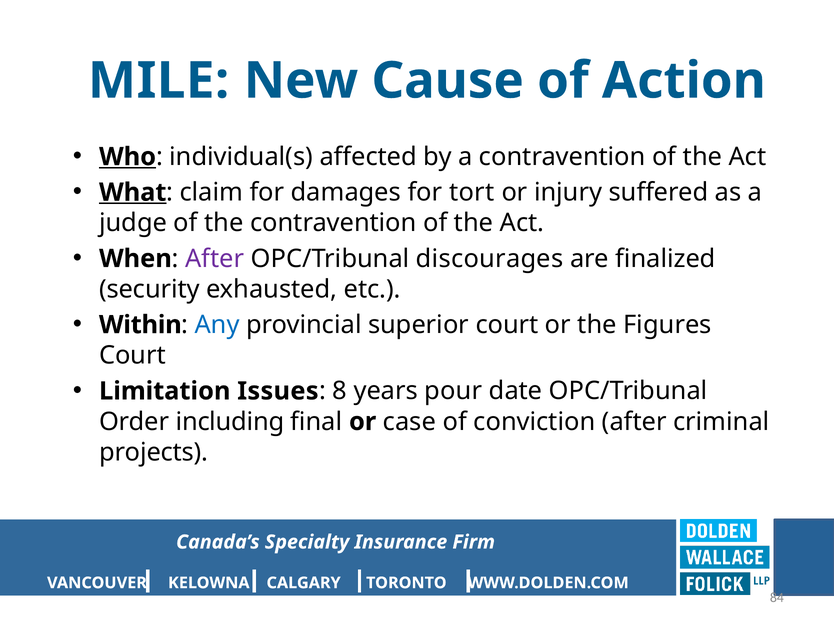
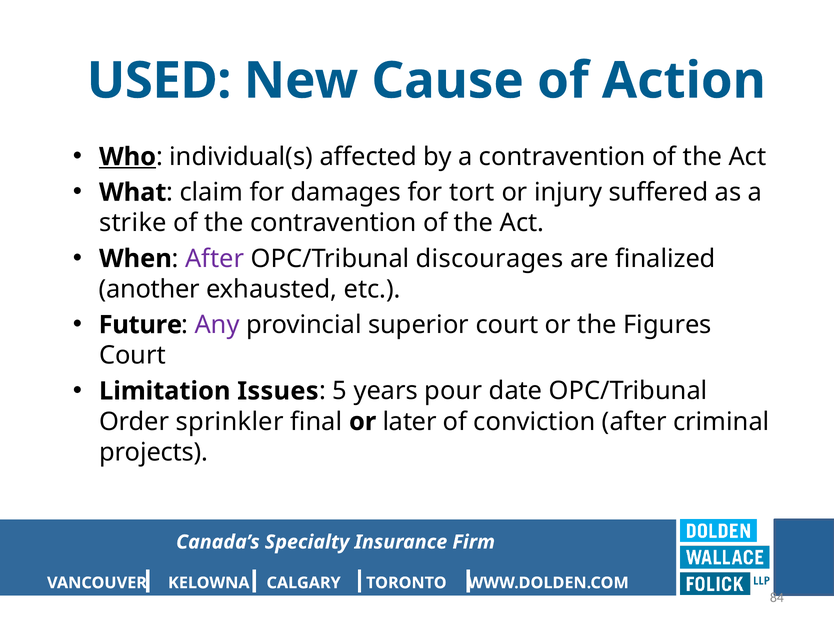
MILE: MILE -> USED (159, 81)
What underline: present -> none (133, 192)
judge: judge -> strike (133, 223)
security: security -> another (149, 289)
Within: Within -> Future (140, 325)
Any colour: blue -> purple (217, 325)
8: 8 -> 5 (340, 391)
including: including -> sprinkler (230, 421)
case: case -> later (410, 421)
